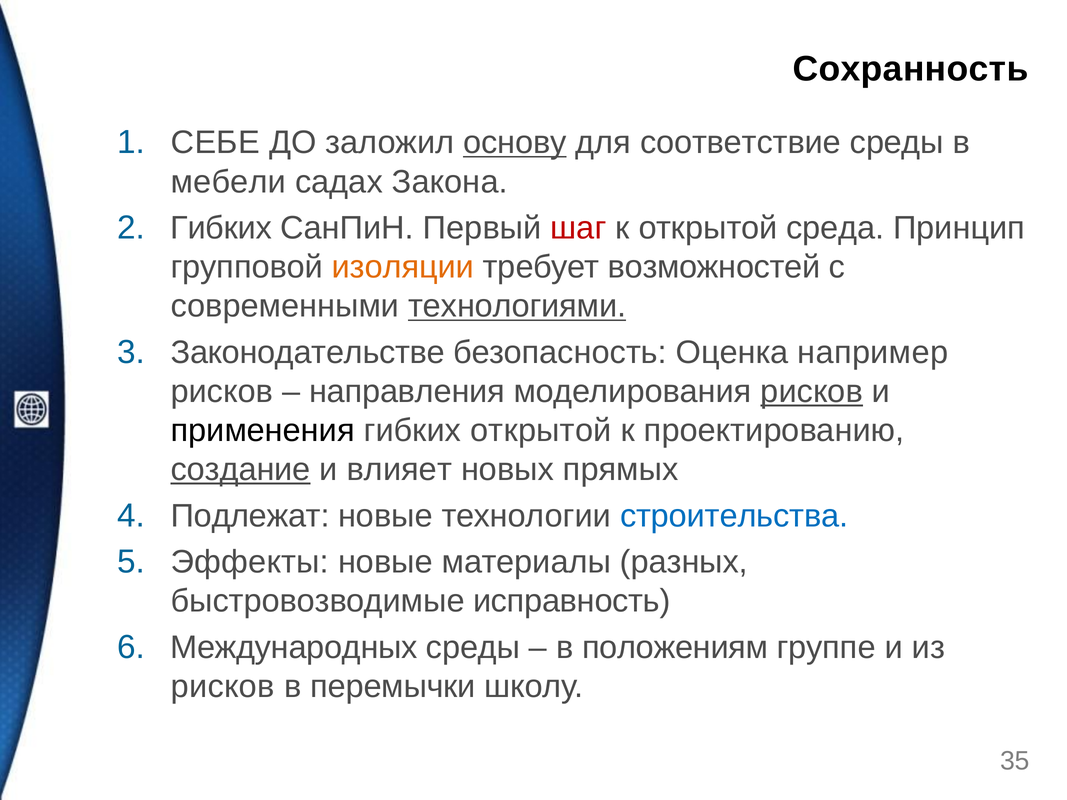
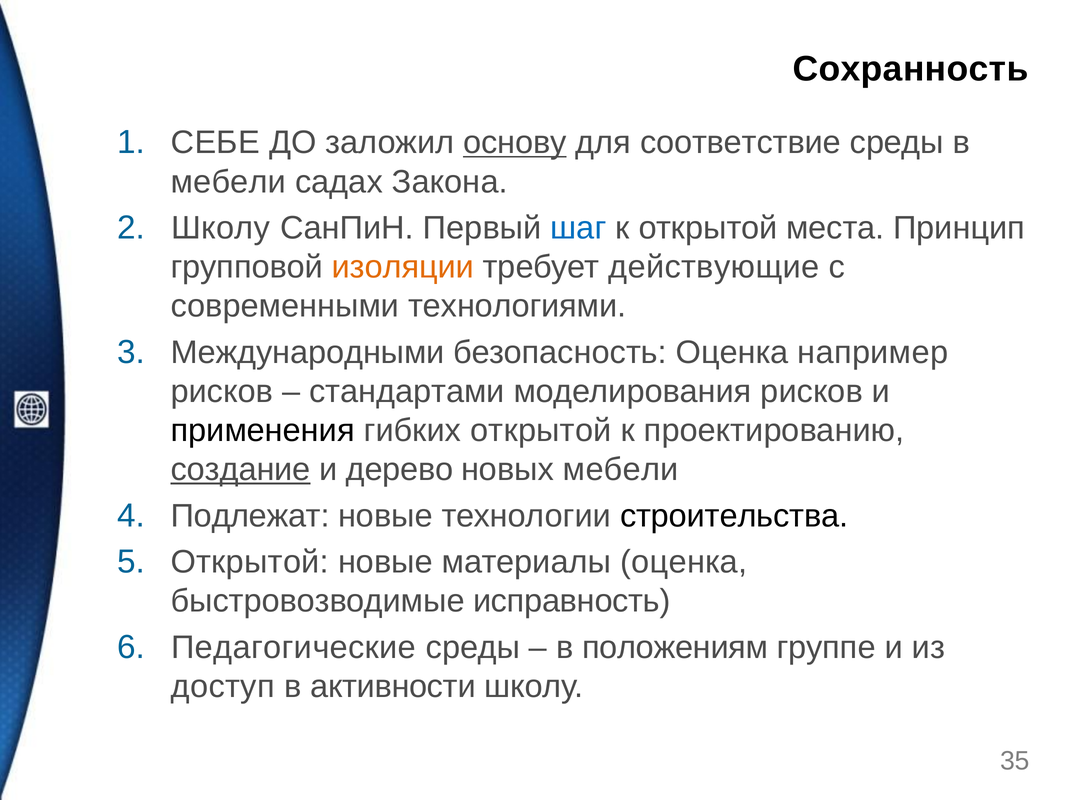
Гибких: Гибких -> Школу (221, 228)
шаг colour: red -> blue (578, 228)
среда: среда -> места (835, 228)
возможностей: возможностей -> действующие (714, 267)
технологиями underline: present -> none (517, 306)
Законодательстве: Законодательстве -> Международными (308, 353)
направления: направления -> стандартами (407, 392)
рисков underline: present -> none (812, 392)
влияет: влияет -> дерево (400, 470)
новых прямых: прямых -> мебели (621, 470)
строительства colour: blue -> black (734, 516)
Эффекты: Эффекты -> Открытой (250, 562)
материалы разных: разных -> оценка (684, 562)
Международных: Международных -> Педагогические (294, 648)
рисков: рисков -> доступ (223, 687)
перемычки: перемычки -> активности (393, 687)
